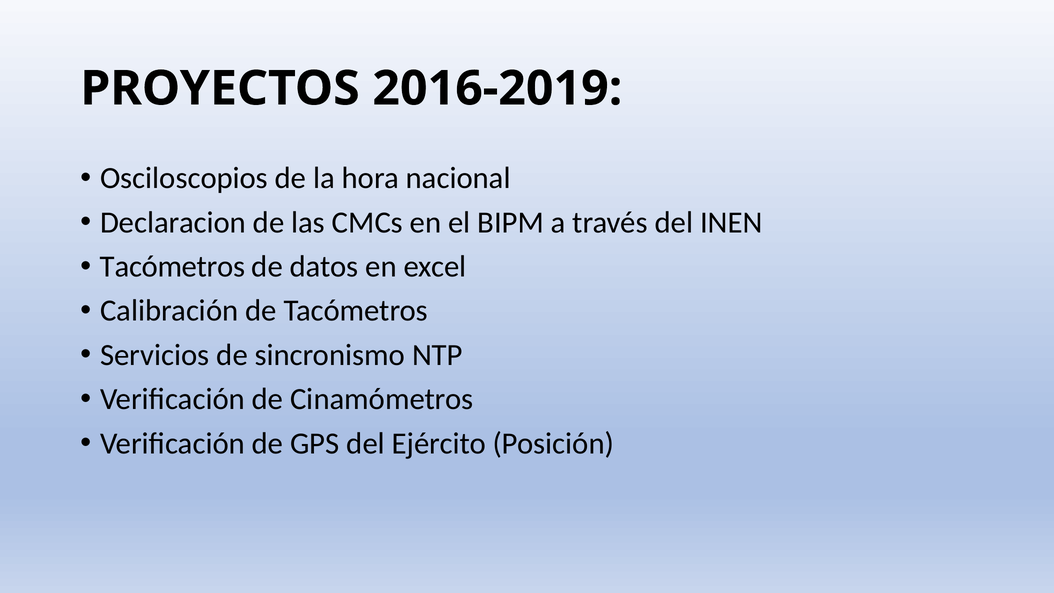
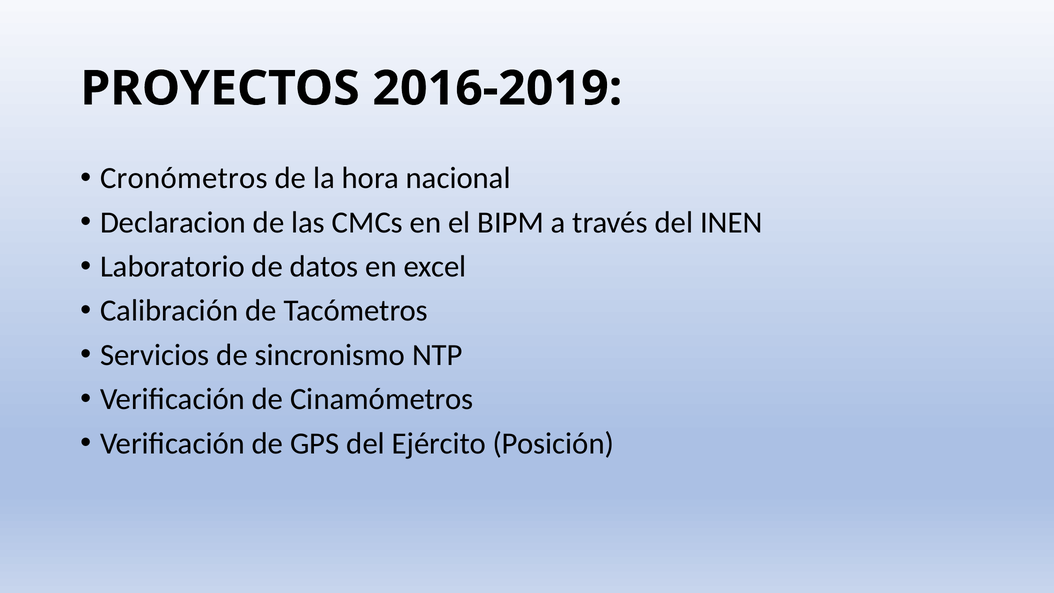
Osciloscopios: Osciloscopios -> Cronómetros (184, 178)
Tacómetros: Tacómetros -> Laboratorio (172, 267)
